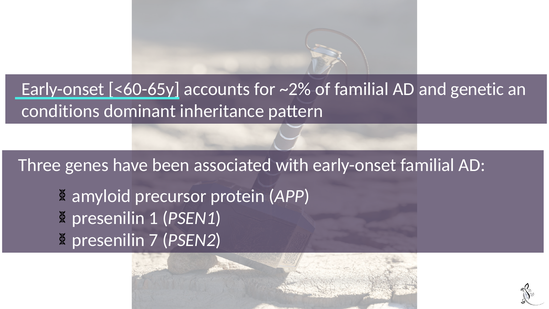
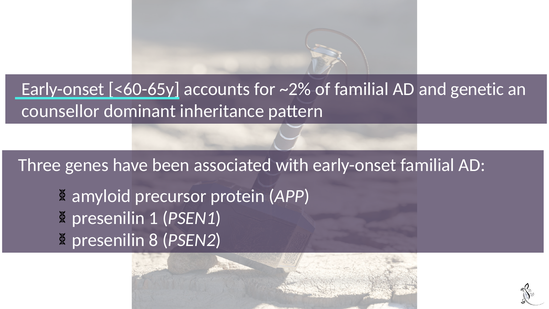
conditions: conditions -> counsellor (61, 111)
7: 7 -> 8 (154, 240)
